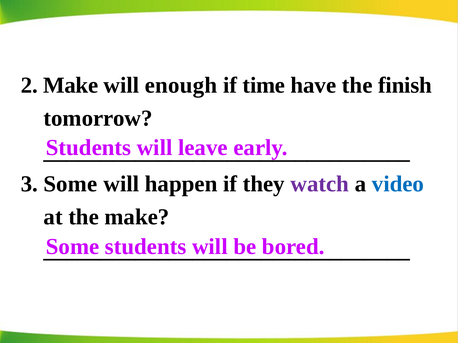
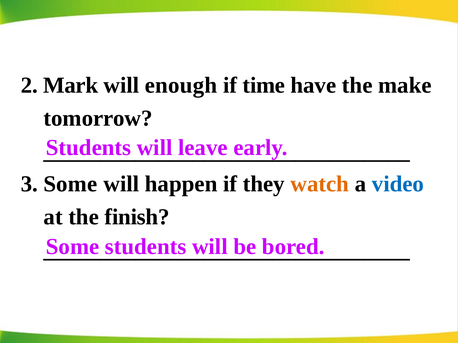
2 Make: Make -> Mark (71, 85)
finish: finish -> make (405, 85)
watch colour: purple -> orange (320, 184)
the make: make -> finish (137, 217)
